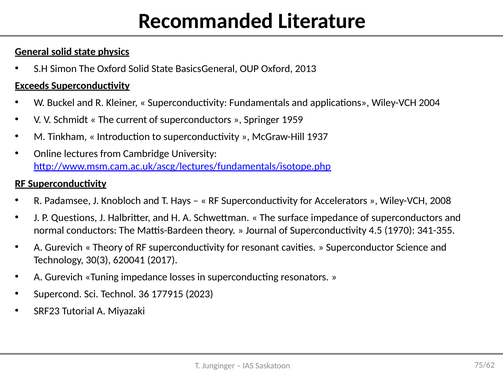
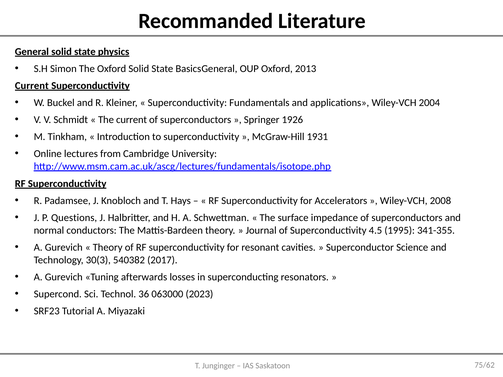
Exceeds: Exceeds -> Current (32, 86)
1959: 1959 -> 1926 (292, 120)
1937: 1937 -> 1931 (317, 137)
1970: 1970 -> 1995 (400, 230)
620041: 620041 -> 540382 (129, 260)
Tuning impedance: impedance -> afterwards (144, 277)
177915: 177915 -> 063000 (167, 294)
